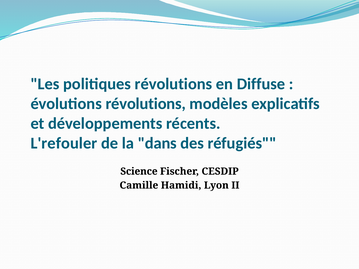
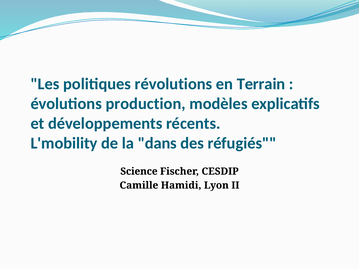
Diffuse: Diffuse -> Terrain (261, 84)
évolutions révolutions: révolutions -> production (146, 104)
L'refouler: L'refouler -> L'mobility (64, 143)
